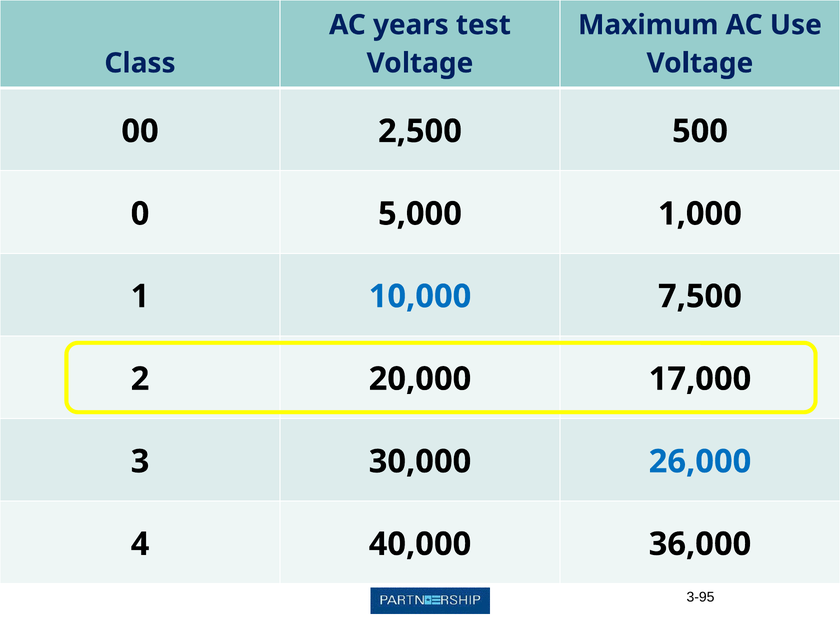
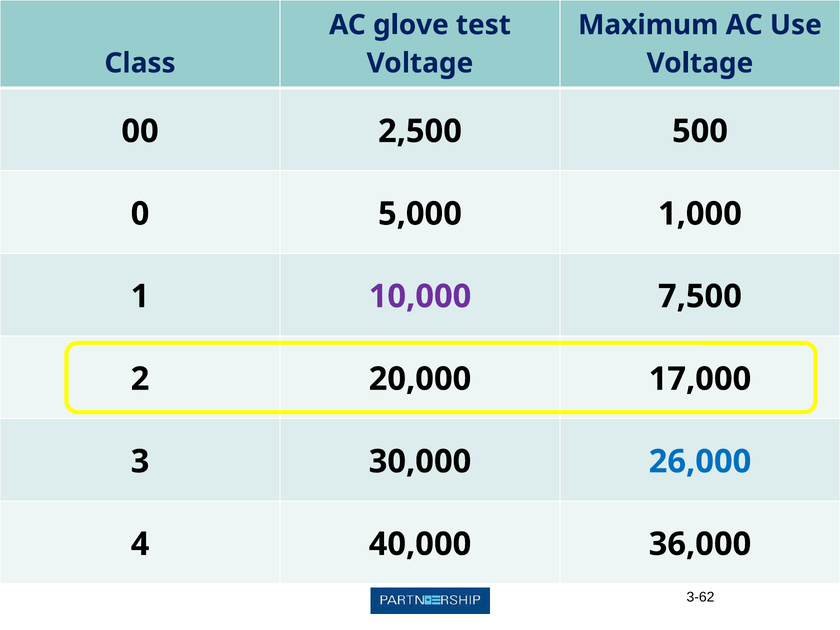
years: years -> glove (411, 25)
10,000 colour: blue -> purple (420, 296)
3-95: 3-95 -> 3-62 (701, 597)
